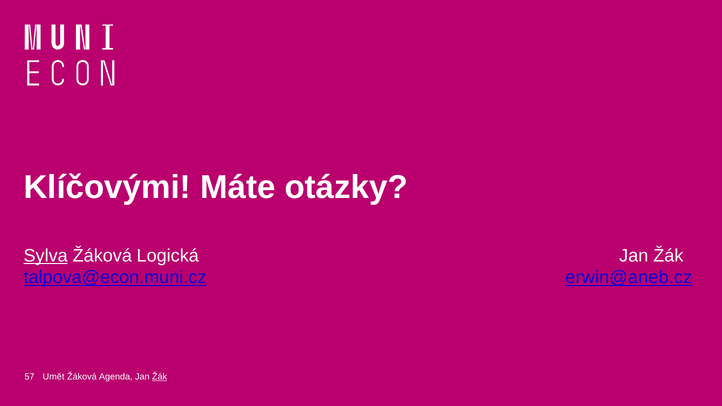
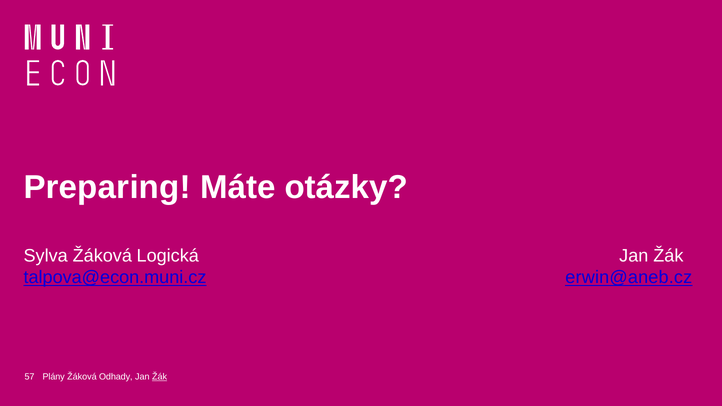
Klíčovými: Klíčovými -> Preparing (107, 187)
Sylva underline: present -> none (46, 256)
Umět: Umět -> Plány (54, 377)
Agenda: Agenda -> Odhady (116, 377)
